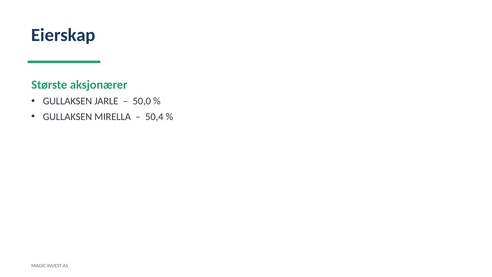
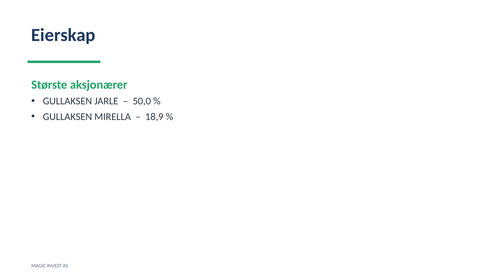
50,4: 50,4 -> 18,9 (154, 117)
